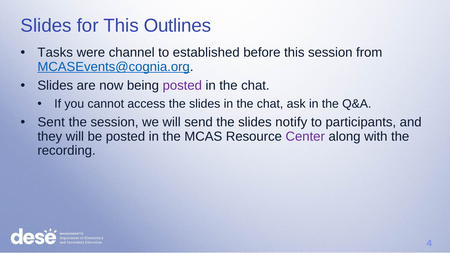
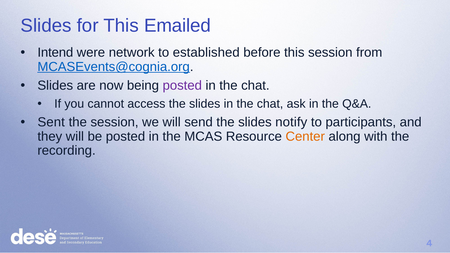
Outlines: Outlines -> Emailed (177, 26)
Tasks: Tasks -> Intend (55, 53)
channel: channel -> network (132, 53)
Center colour: purple -> orange (305, 136)
